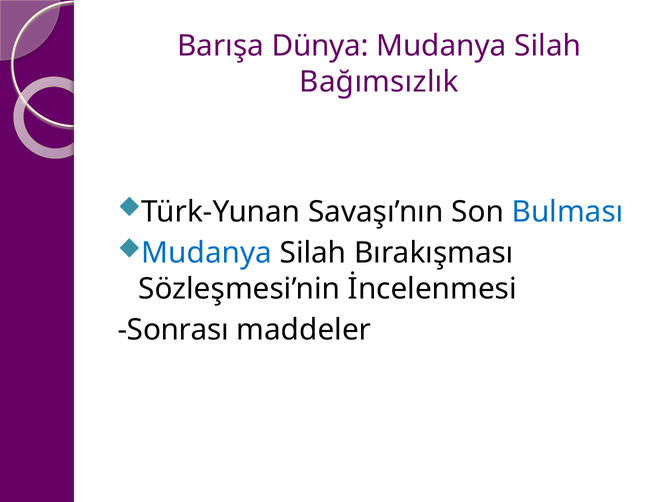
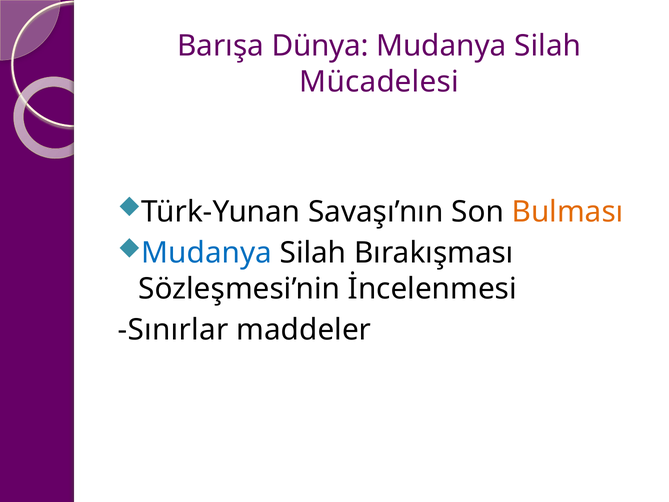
Bağımsızlık: Bağımsızlık -> Mücadelesi (379, 82)
Bulması colour: blue -> orange (568, 212)
Sonrası: Sonrası -> Sınırlar (173, 330)
